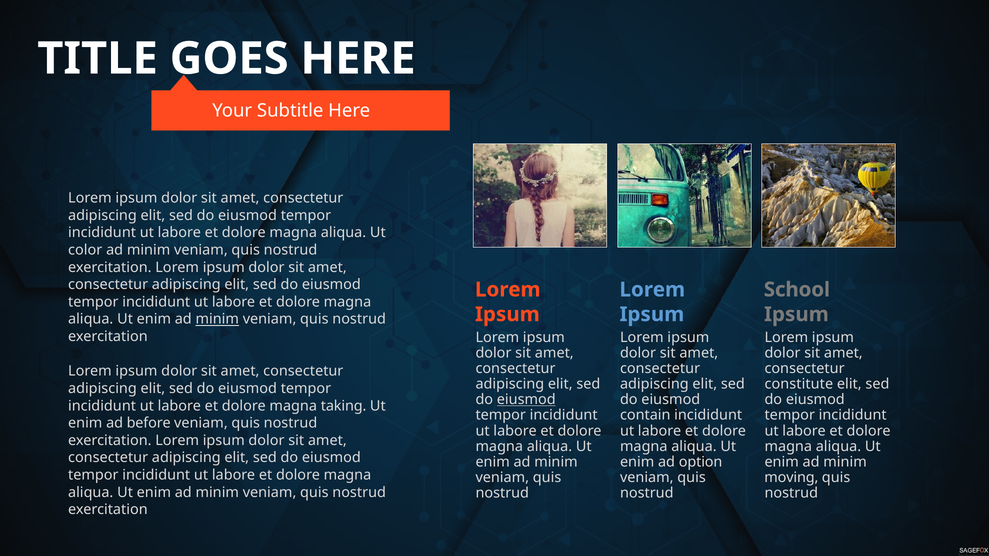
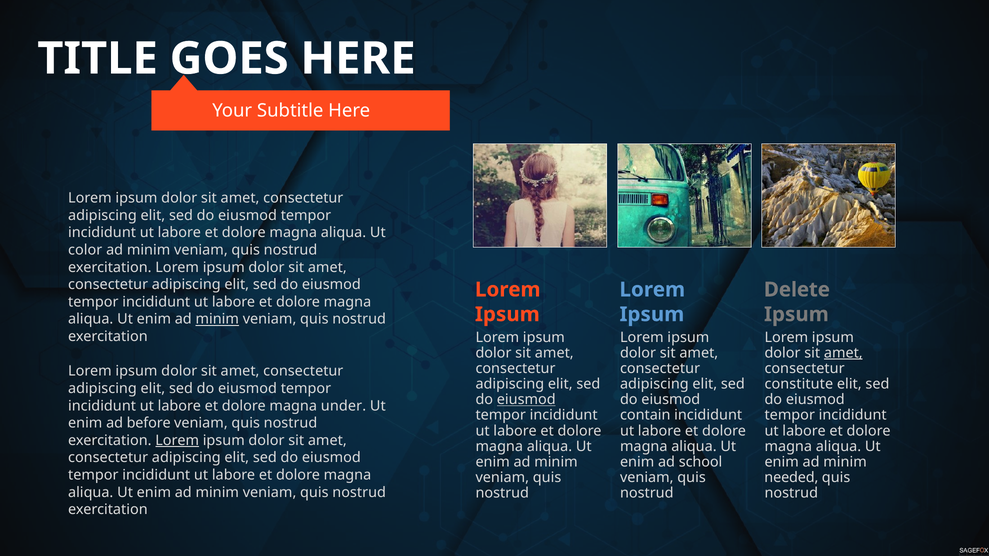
School: School -> Delete (797, 290)
amet underline: none -> present (843, 353)
taking: taking -> under (343, 406)
Lorem underline: none -> present (177, 441)
option: option -> school (701, 462)
moving: moving -> needed (791, 478)
